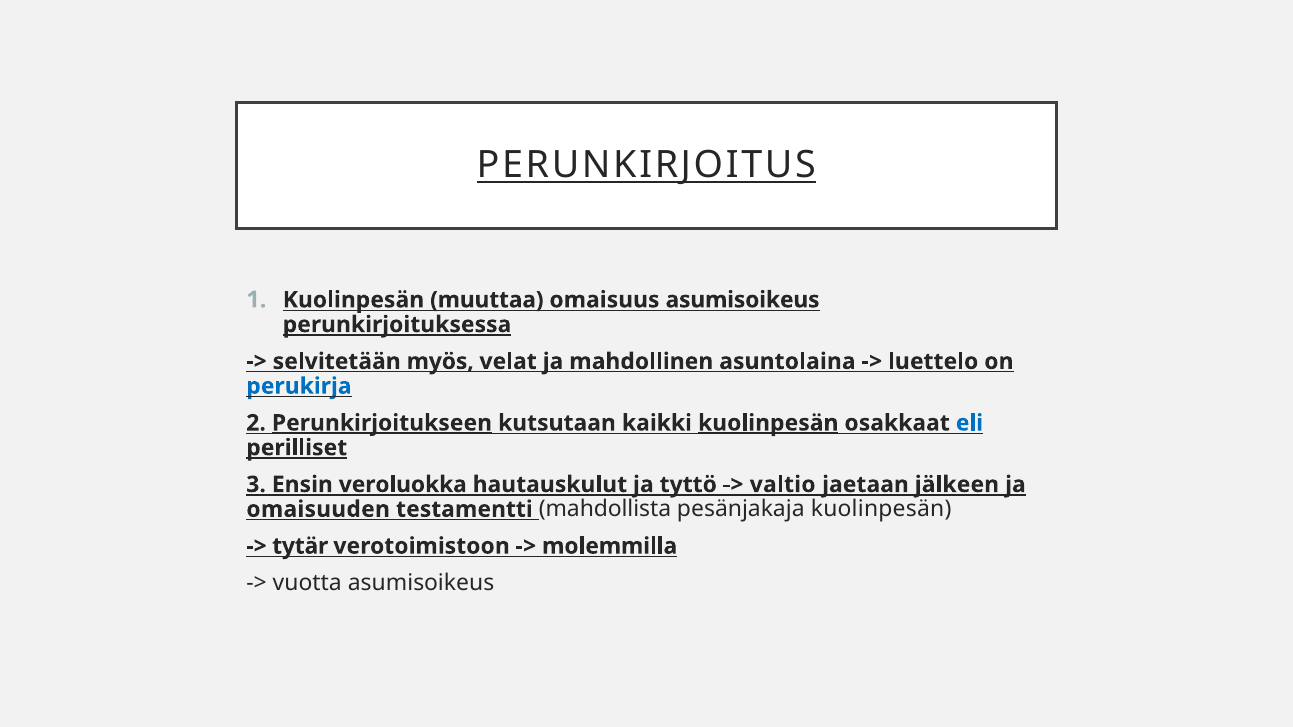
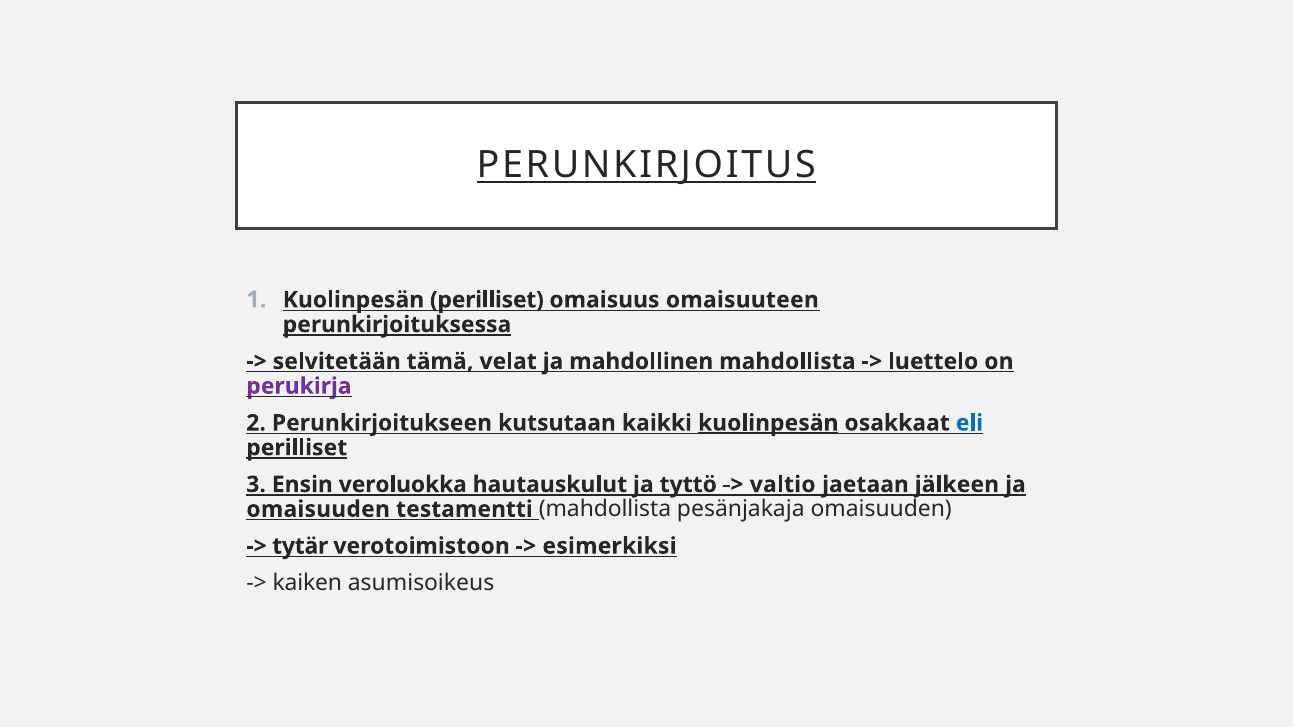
Kuolinpesän muuttaa: muuttaa -> perilliset (487, 300)
omaisuus asumisoikeus: asumisoikeus -> omaisuuteen (742, 300)
myös: myös -> tämä (440, 362)
mahdollinen asuntolaina: asuntolaina -> mahdollista (787, 362)
perukirja colour: blue -> purple (299, 386)
Perunkirjoitukseen underline: present -> none (382, 423)
pesänjakaja kuolinpesän: kuolinpesän -> omaisuuden (881, 509)
molemmilla: molemmilla -> esimerkiksi (609, 546)
vuotta: vuotta -> kaiken (307, 583)
